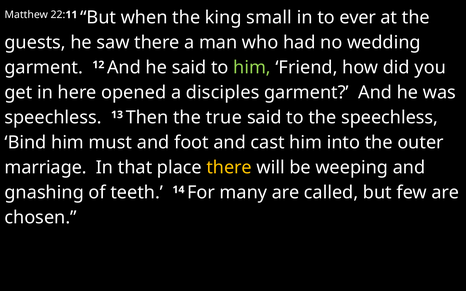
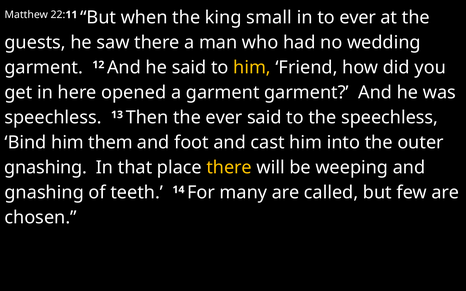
him colour: light green -> yellow (252, 68)
a disciples: disciples -> garment (223, 93)
the true: true -> ever (224, 118)
must: must -> them (111, 143)
marriage: marriage -> gnashing (46, 168)
